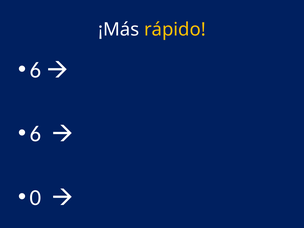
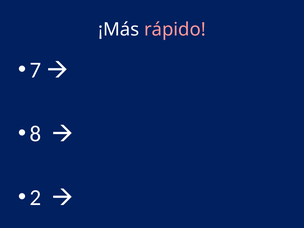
rápido colour: yellow -> pink (175, 29)
6: 6 -> 7 (35, 70)
6: 6 -> 8 (35, 134)
0: 0 -> 2 (35, 198)
